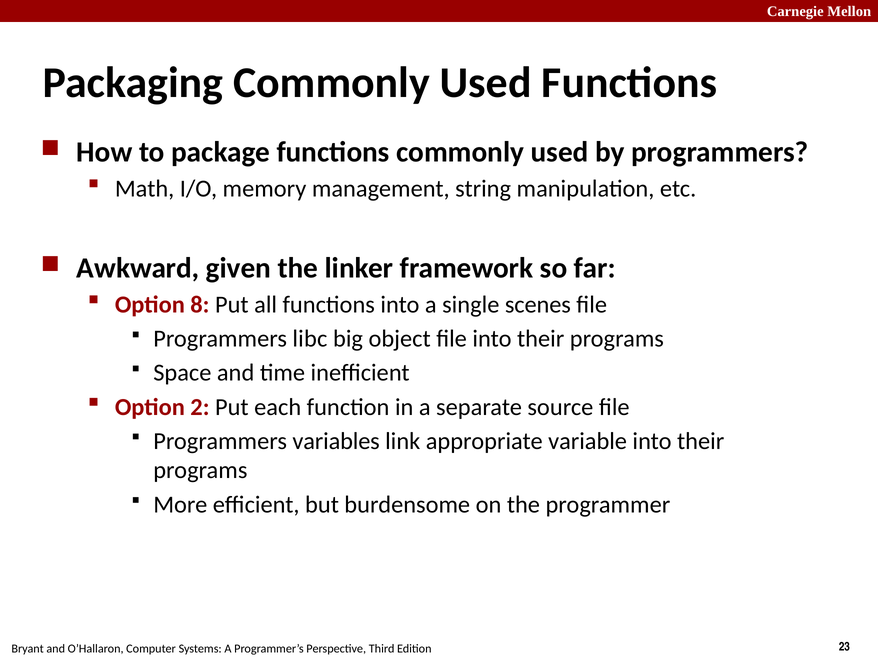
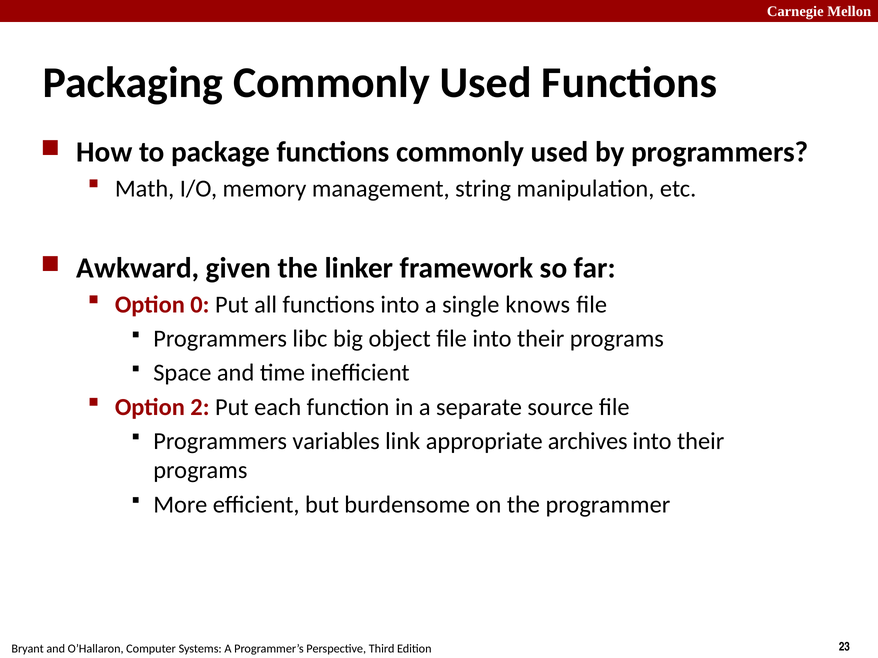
8: 8 -> 0 (200, 305)
scenes: scenes -> knows (538, 305)
variable: variable -> archives (588, 441)
